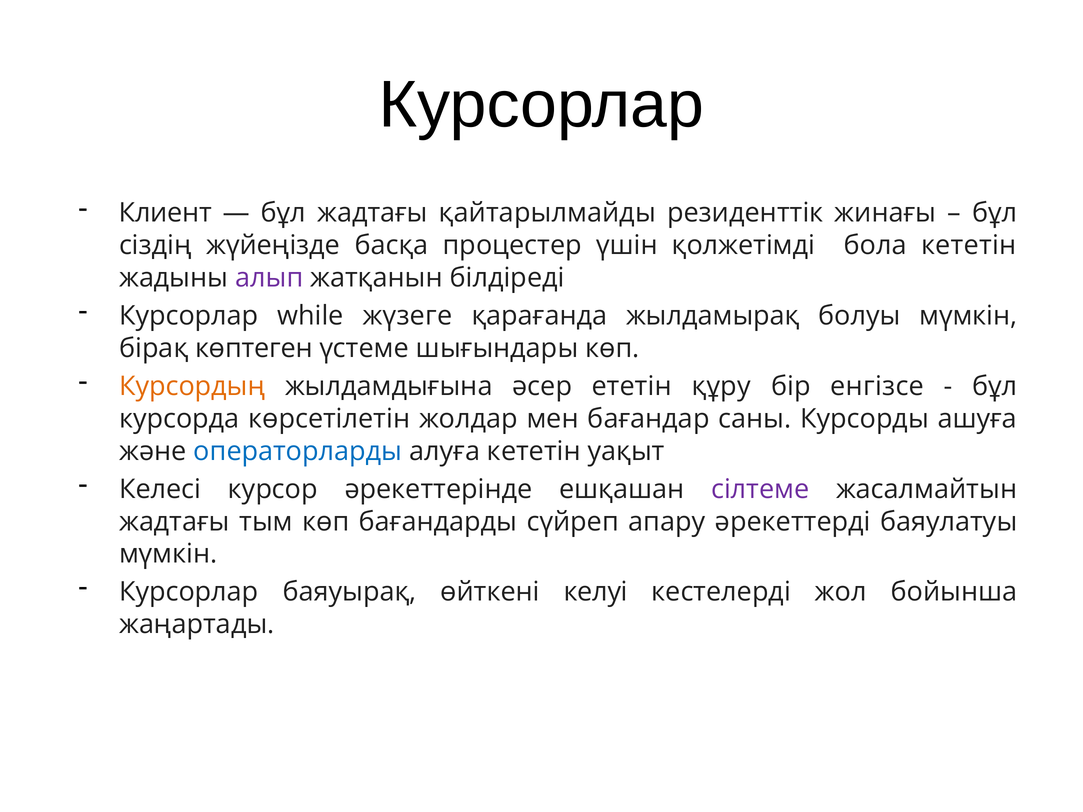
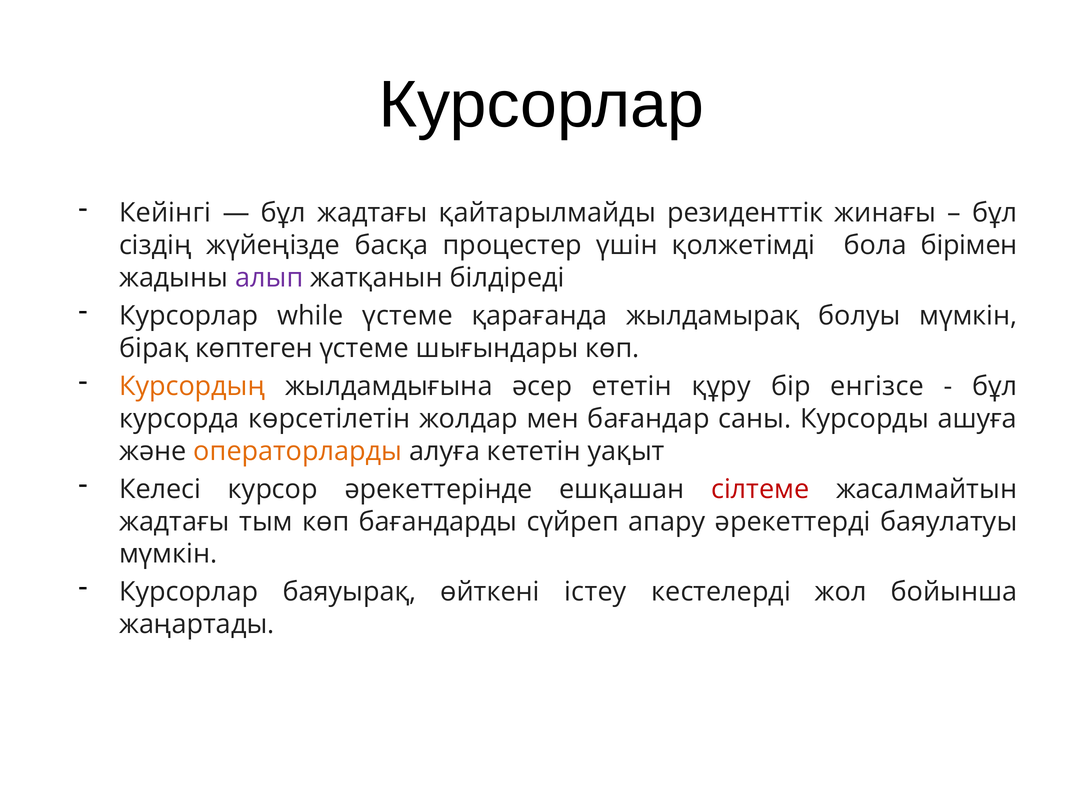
Клиент: Клиент -> Кейінгі (165, 213)
бола кететін: кететін -> бірімен (969, 246)
while жүзеге: жүзеге -> үстеме (408, 316)
операторларды colour: blue -> orange (298, 451)
сілтеме colour: purple -> red (760, 489)
келуі: келуі -> істеу (595, 592)
